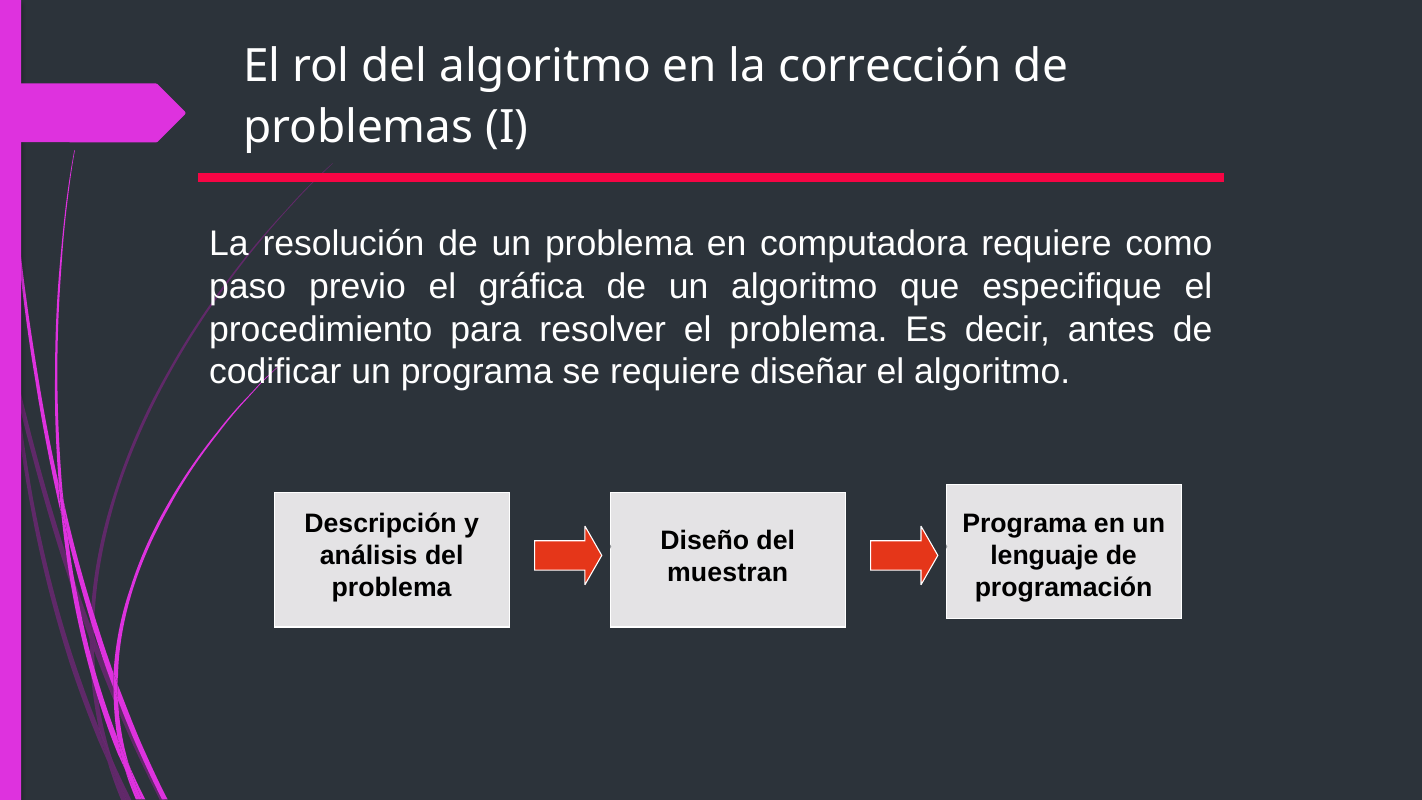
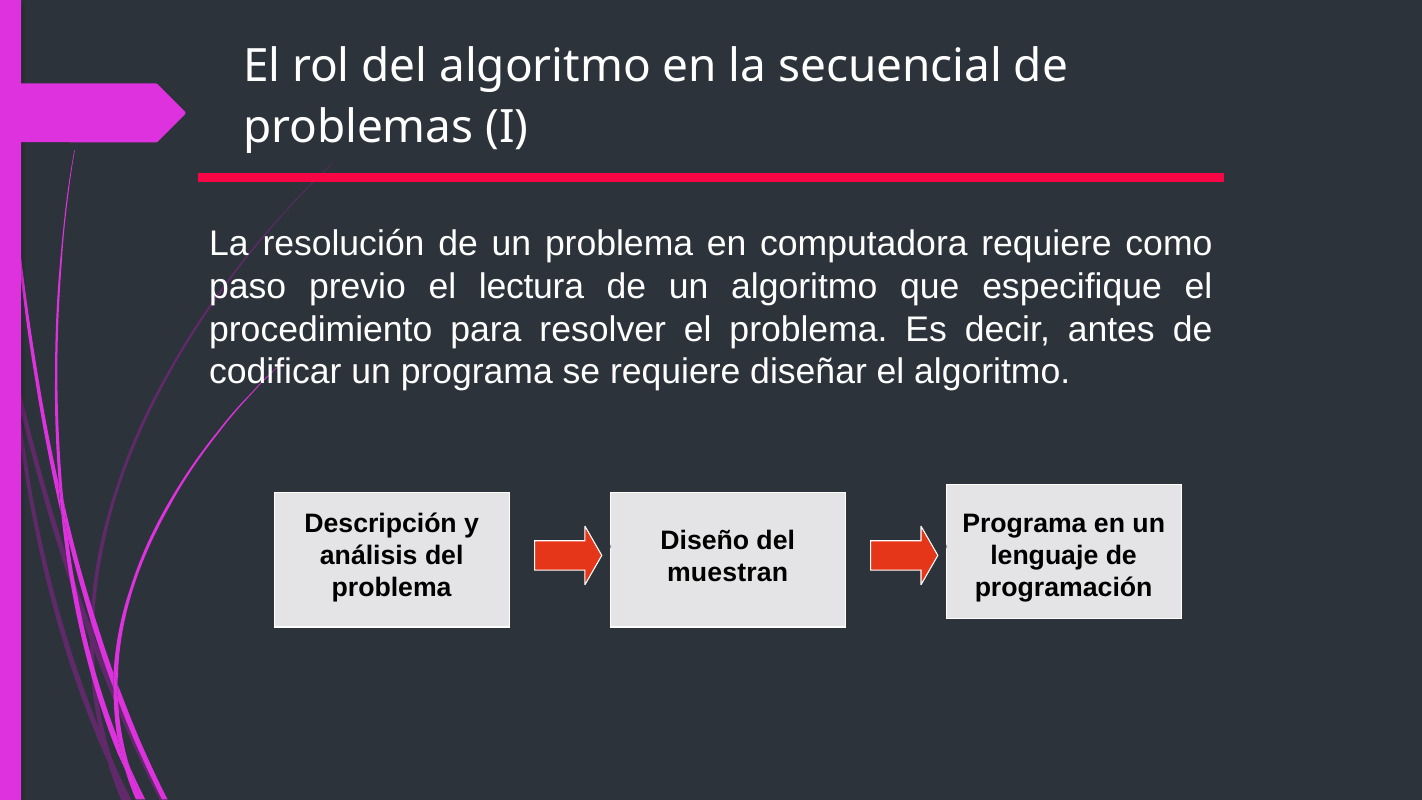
corrección: corrección -> secuencial (890, 66)
gráfica: gráfica -> lectura (532, 287)
